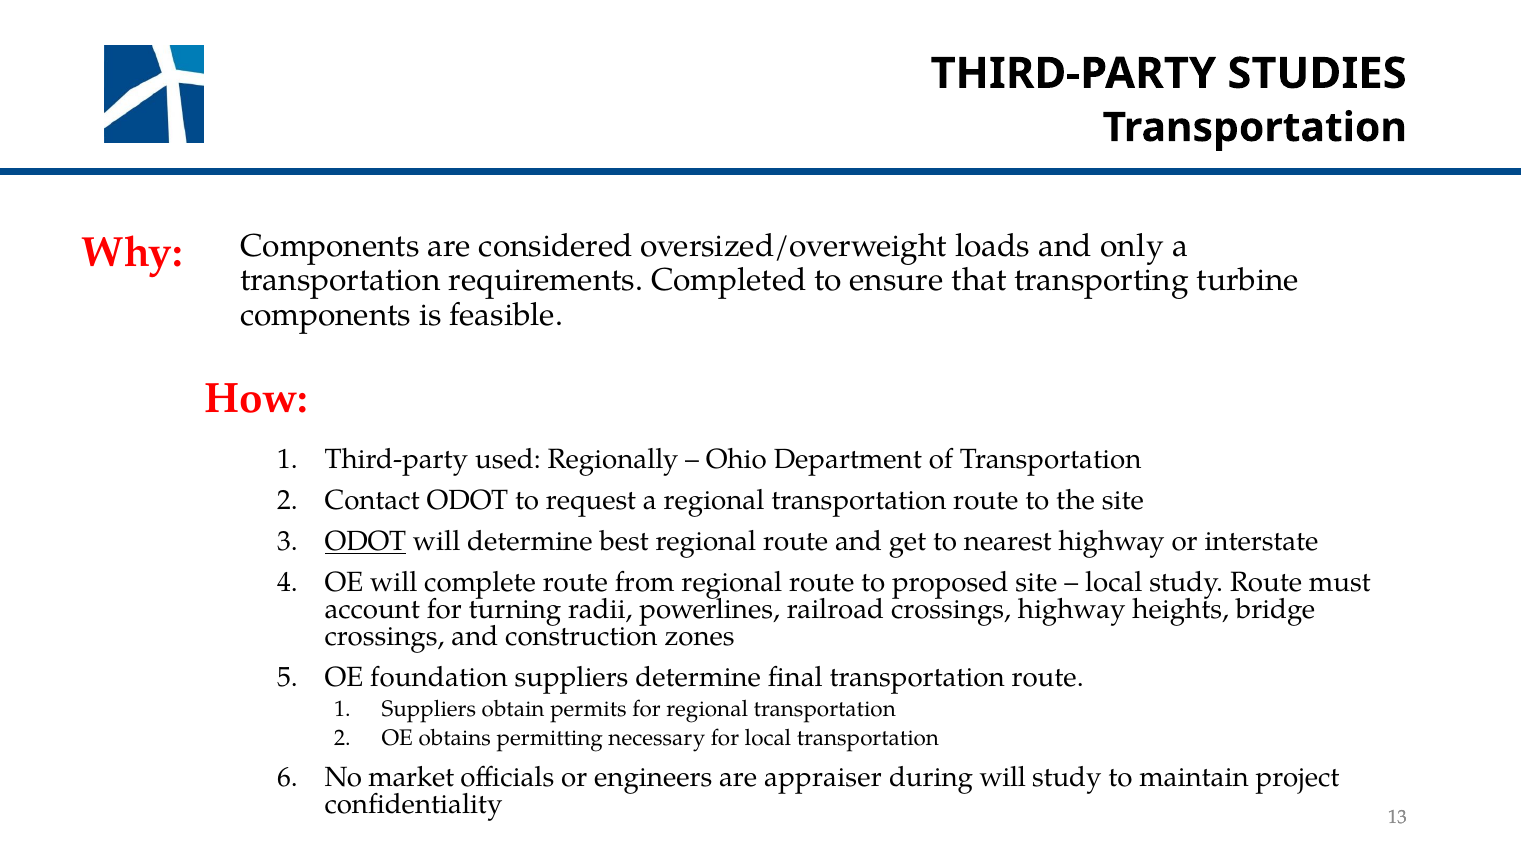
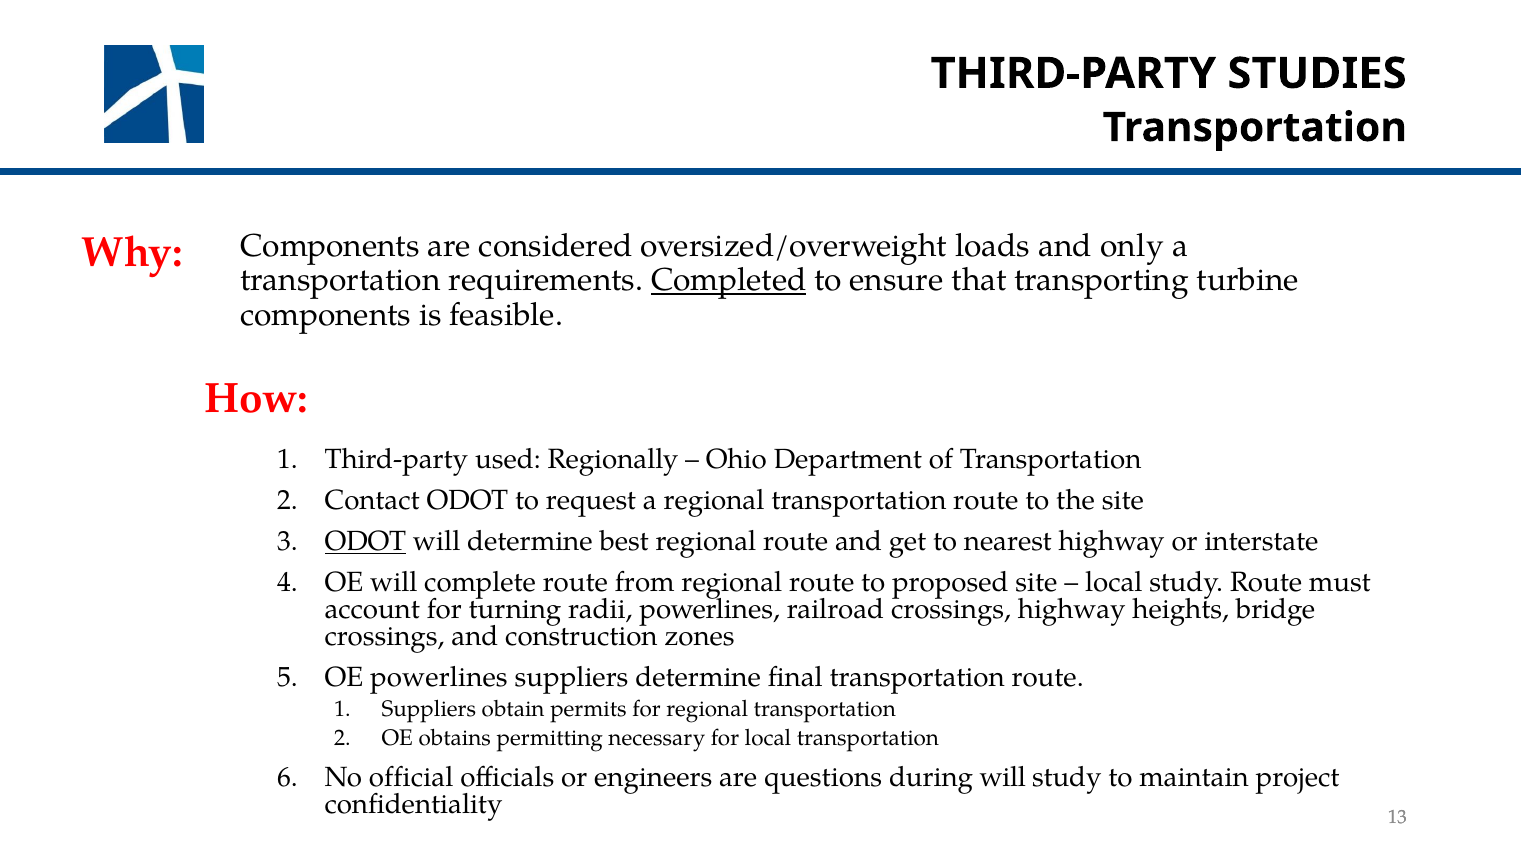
Completed underline: none -> present (729, 280)
OE foundation: foundation -> powerlines (439, 677)
market: market -> official (411, 776)
appraiser: appraiser -> questions (823, 776)
